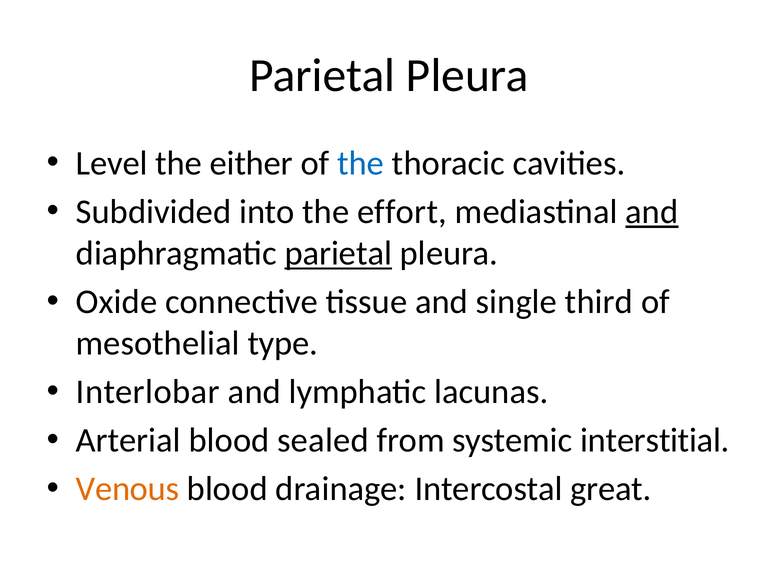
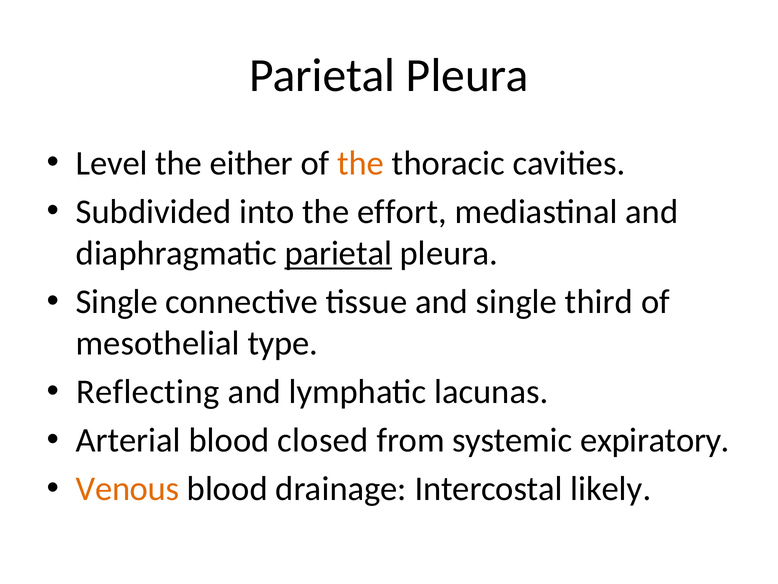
the colour: blue -> orange (361, 163)
and underline: present -> none (652, 212)
Oxide: Oxide -> Single (117, 302)
Interlobar: Interlobar -> Reflecting (148, 392)
sealed: sealed -> closed (323, 440)
interstitial: interstitial -> expiratory (655, 440)
great: great -> likely (611, 489)
